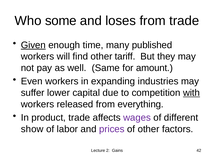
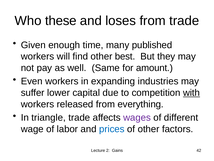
some: some -> these (61, 21)
Given underline: present -> none (33, 45)
tariff: tariff -> best (125, 56)
product: product -> triangle (49, 117)
show: show -> wage (32, 129)
prices colour: purple -> blue (112, 129)
